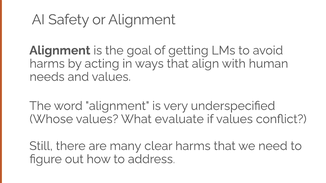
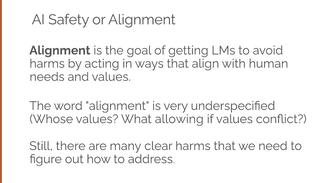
evaluate: evaluate -> allowing (179, 119)
